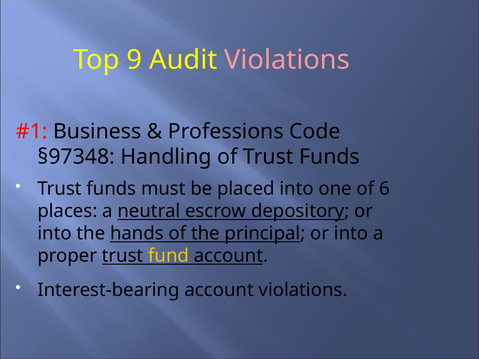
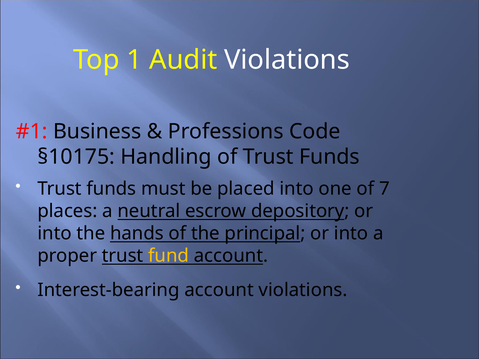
9: 9 -> 1 (134, 60)
Violations colour: pink -> white (287, 60)
§97348: §97348 -> §10175 (76, 157)
6: 6 -> 7 (384, 189)
